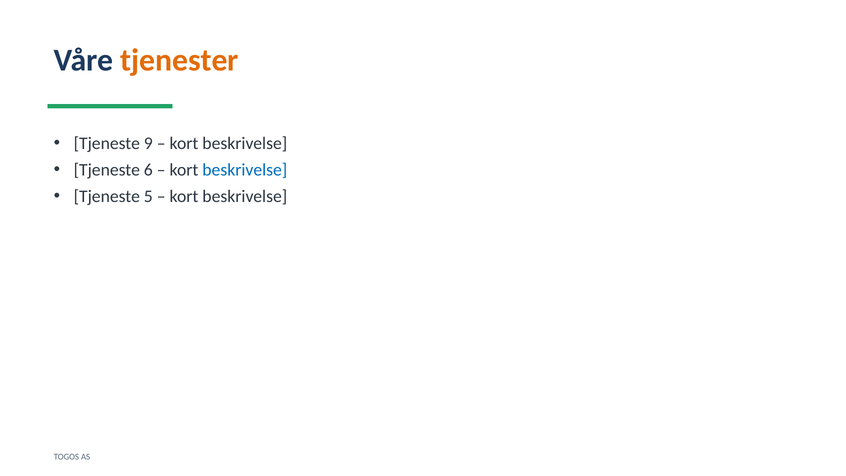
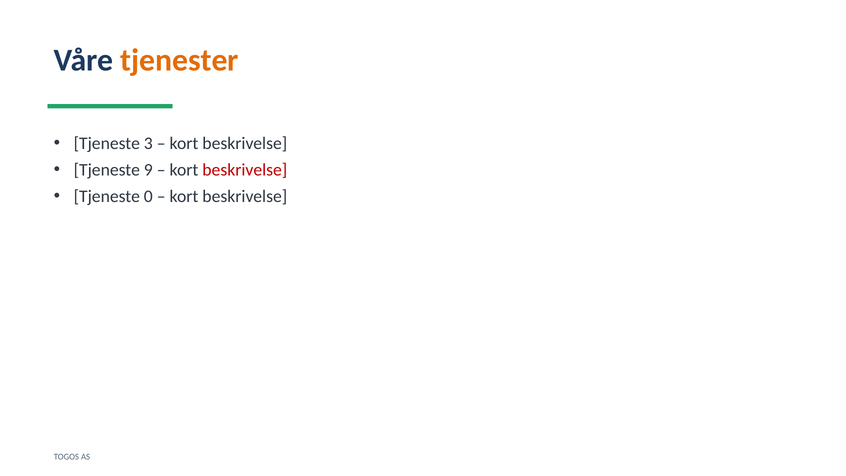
9: 9 -> 3 (148, 143)
6: 6 -> 9 (148, 170)
beskrivelse colour: blue -> red (245, 170)
5: 5 -> 0 (148, 196)
